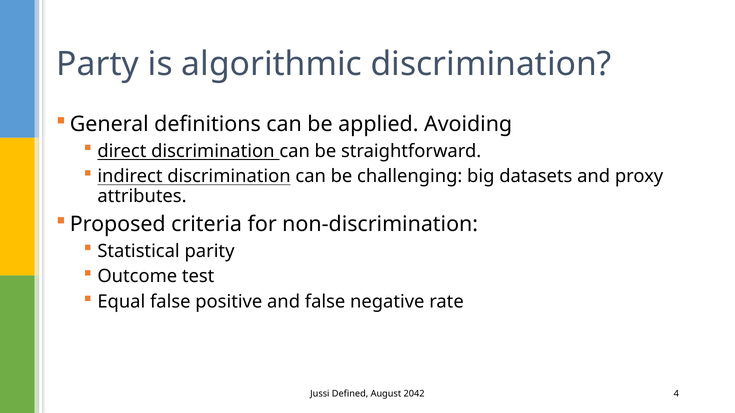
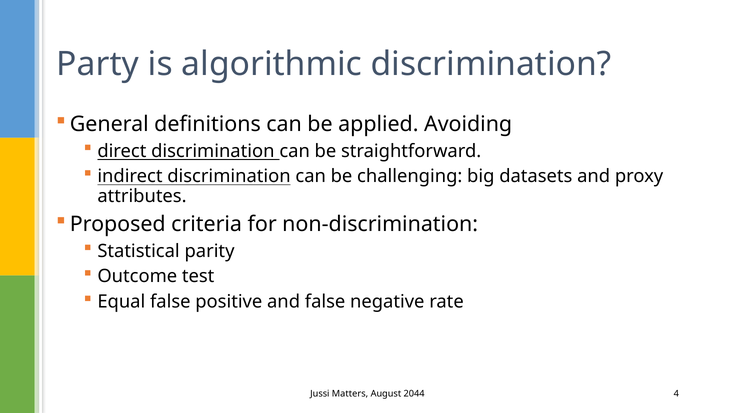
Defined: Defined -> Matters (350, 394)
2042: 2042 -> 2044 (414, 394)
